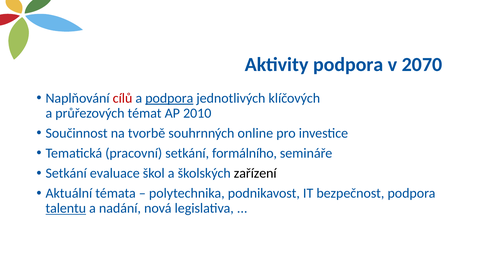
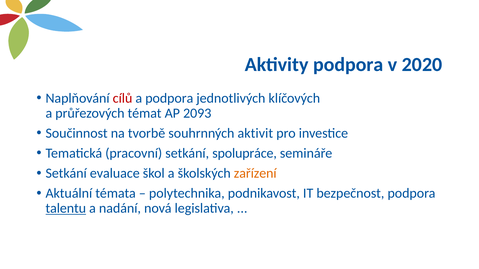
2070: 2070 -> 2020 (422, 65)
podpora underline: present -> none (169, 98)
2010: 2010 -> 2093 (197, 113)
online: online -> aktivit (255, 133)
formálního: formálního -> spolupráce (245, 154)
zařízení colour: black -> orange (255, 174)
